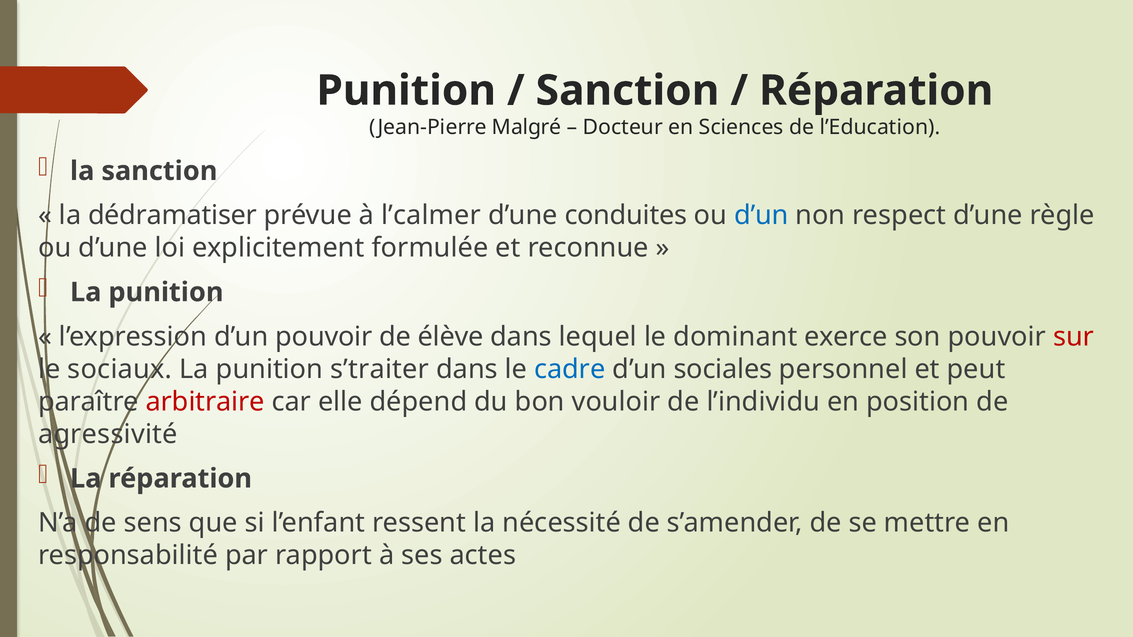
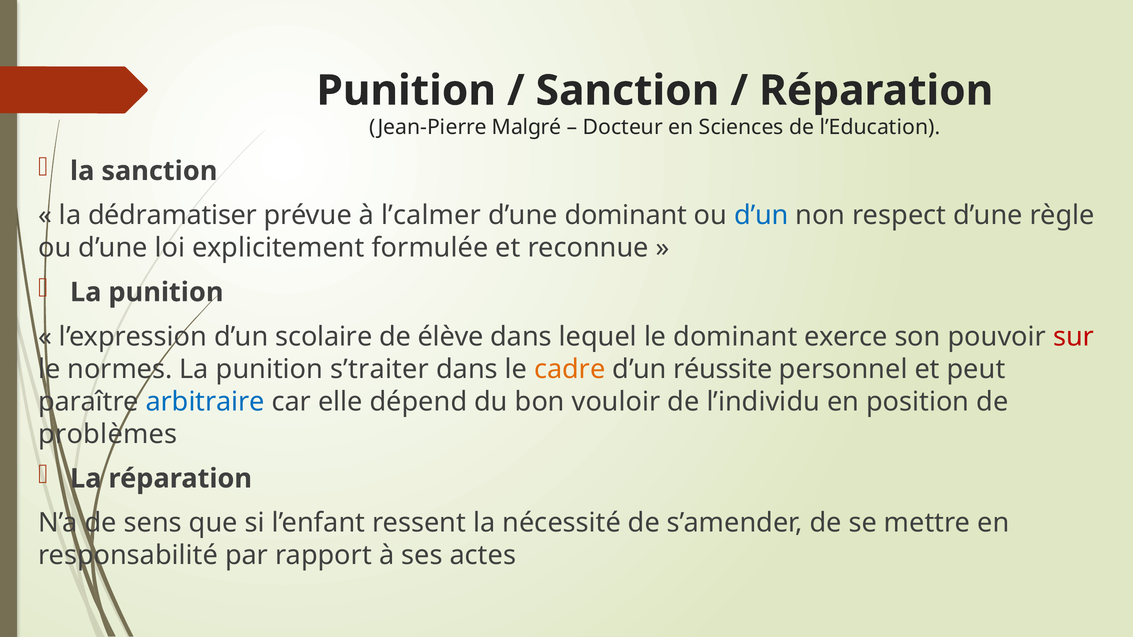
d’une conduites: conduites -> dominant (626, 215)
d’un pouvoir: pouvoir -> scolaire (324, 337)
sociaux: sociaux -> normes (120, 369)
cadre colour: blue -> orange (570, 369)
sociales: sociales -> réussite (723, 369)
arbitraire colour: red -> blue (205, 402)
agressivité: agressivité -> problèmes (108, 434)
